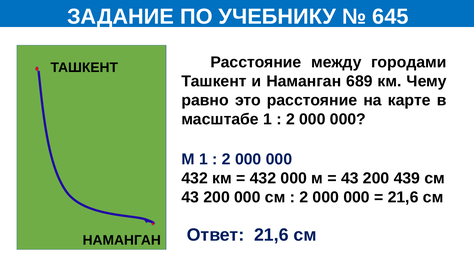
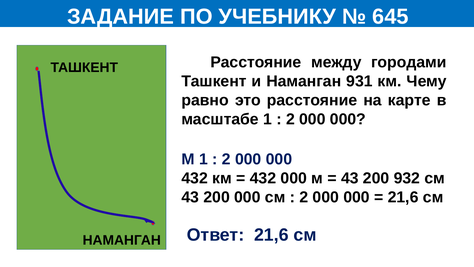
689: 689 -> 931 (359, 81)
439: 439 -> 932 (407, 178)
